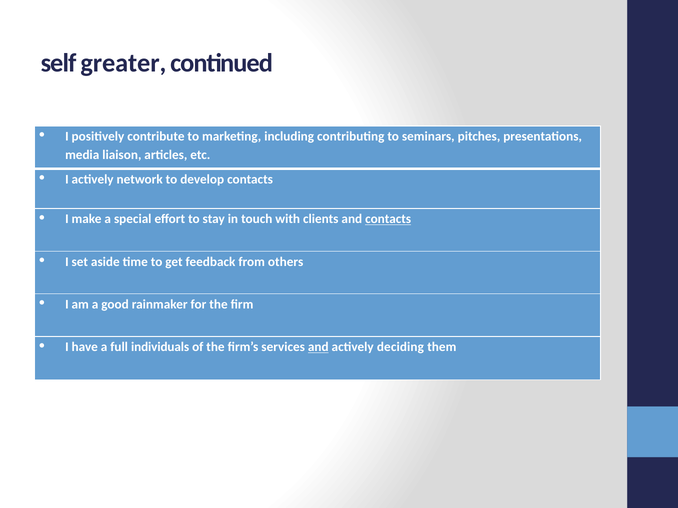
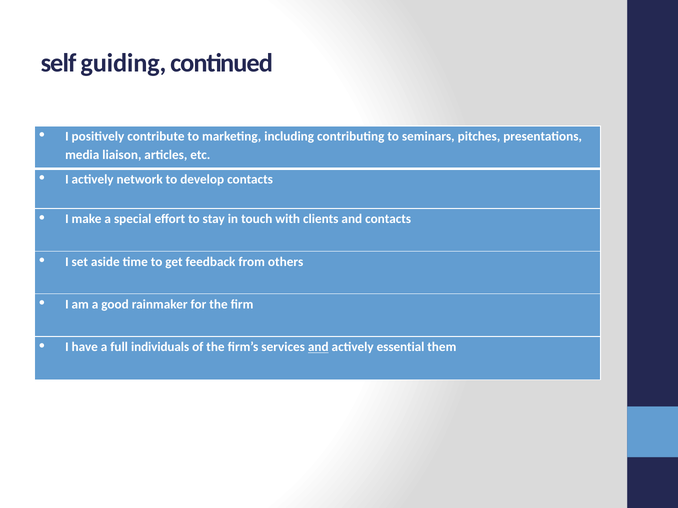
greater: greater -> guiding (123, 63)
contacts underline: present -> none (388, 219)
deciding: deciding -> essential (401, 347)
